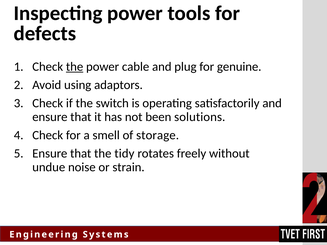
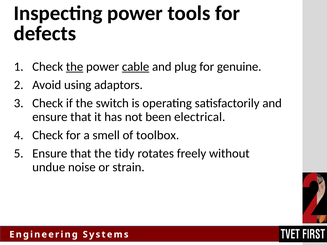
cable underline: none -> present (136, 67)
solutions: solutions -> electrical (200, 117)
storage: storage -> toolbox (158, 135)
